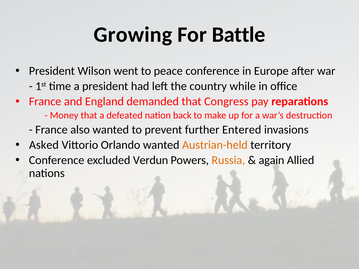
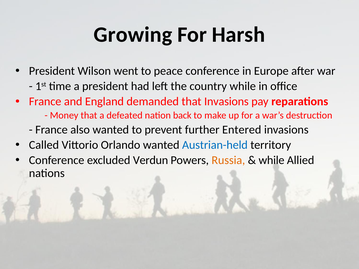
Battle: Battle -> Harsh (238, 35)
that Congress: Congress -> Invasions (226, 102)
Asked: Asked -> Called (44, 145)
Austrian-held colour: orange -> blue (215, 145)
again: again -> while (272, 160)
